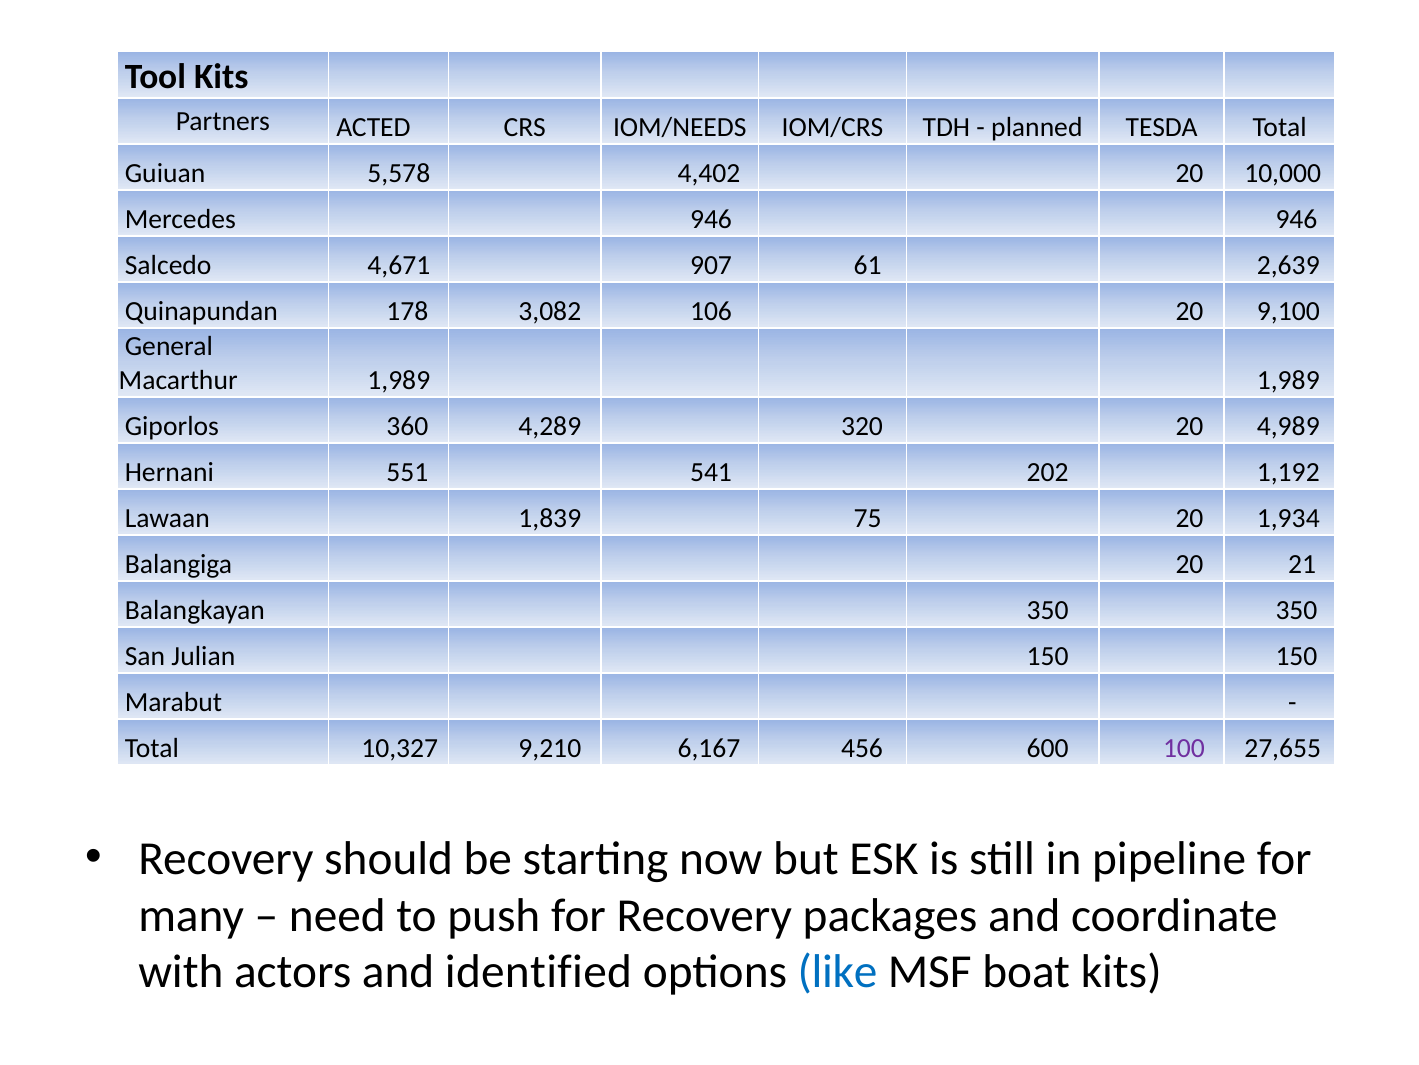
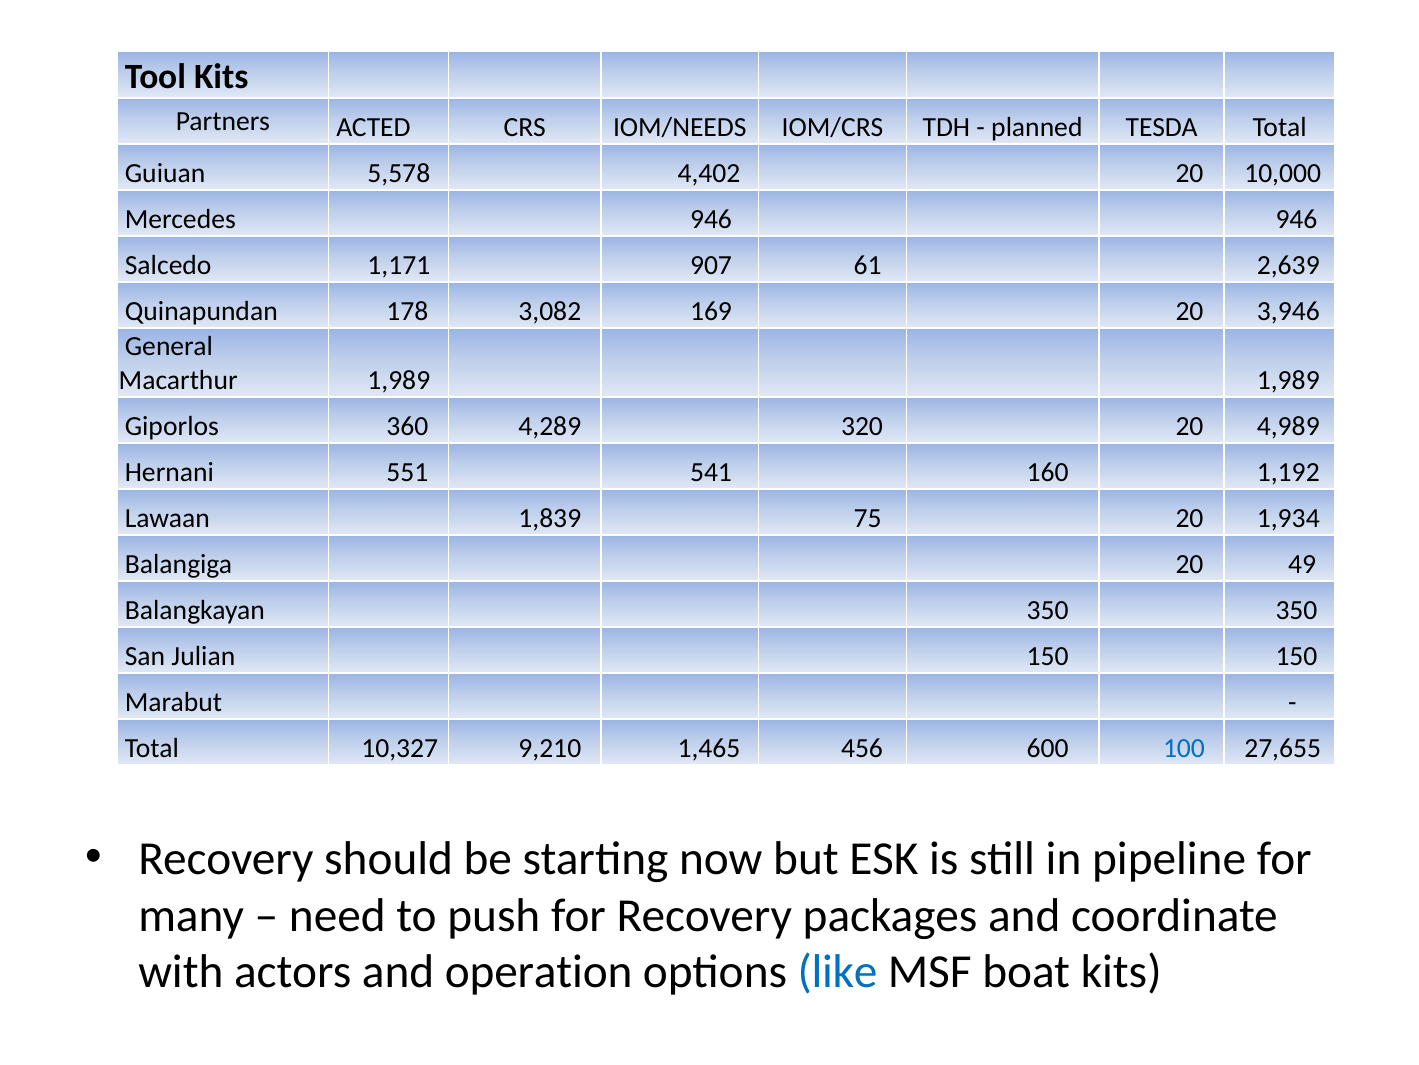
4,671: 4,671 -> 1,171 (399, 265)
106: 106 -> 169 (711, 311)
9,100: 9,100 -> 3,946 (1288, 311)
202: 202 -> 160 (1048, 472)
21: 21 -> 49 (1302, 564)
6,167: 6,167 -> 1,465 (709, 748)
100 colour: purple -> blue (1184, 748)
identified: identified -> operation (539, 972)
